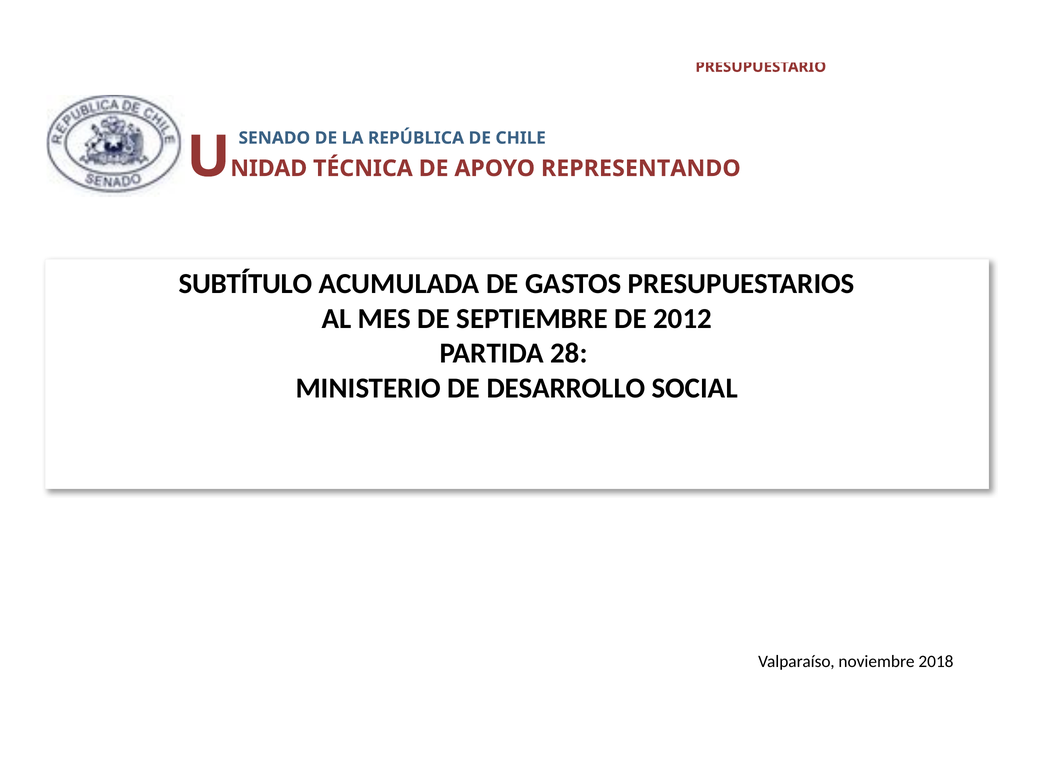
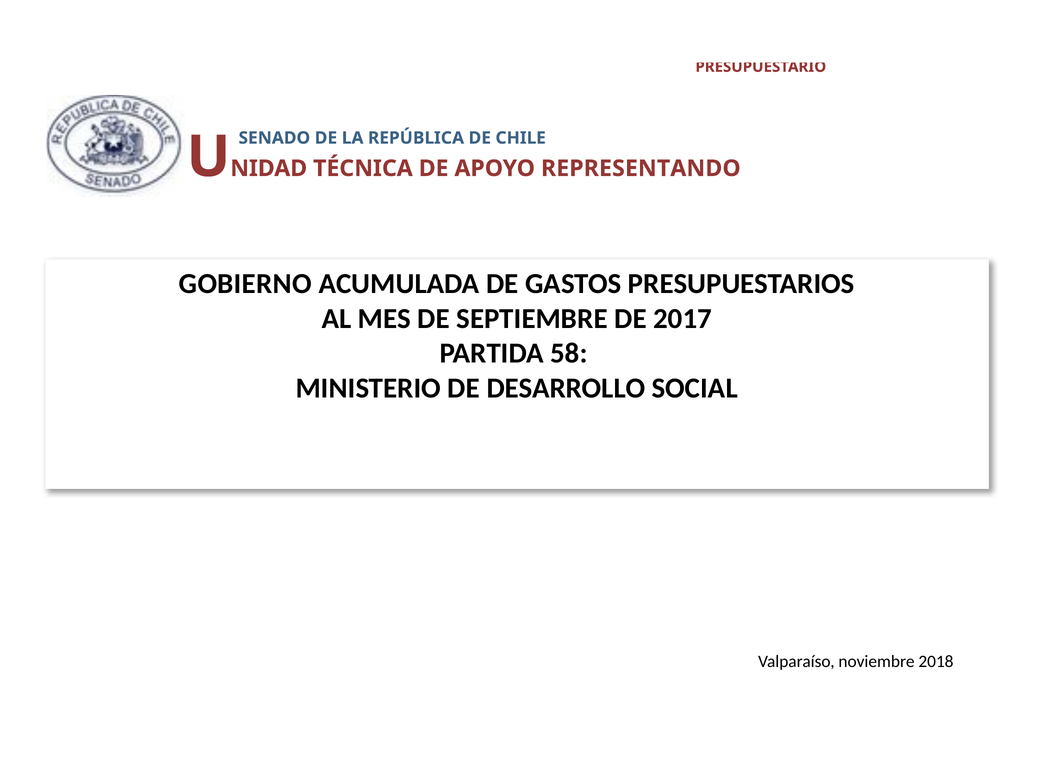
SUBTÍTULO: SUBTÍTULO -> GOBIERNO (245, 284)
2012: 2012 -> 2017 (683, 319)
28: 28 -> 58 (569, 354)
